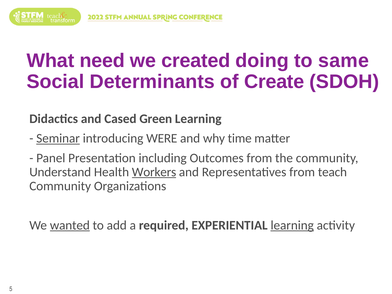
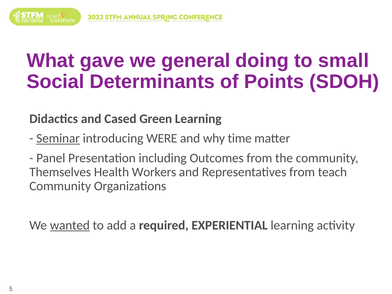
need: need -> gave (102, 61)
created: created -> general (196, 61)
same: same -> small (344, 61)
Create: Create -> Points (274, 82)
Understand: Understand -> Themselves (60, 172)
Workers underline: present -> none (154, 172)
learning underline: present -> none (292, 225)
